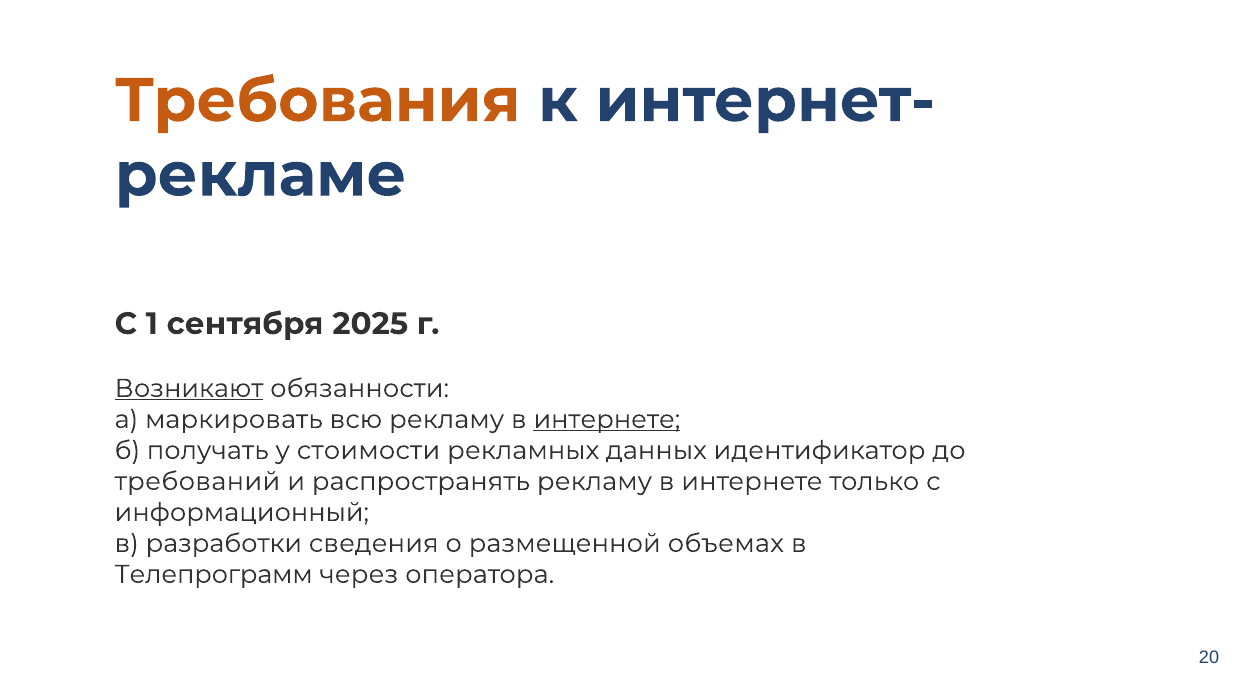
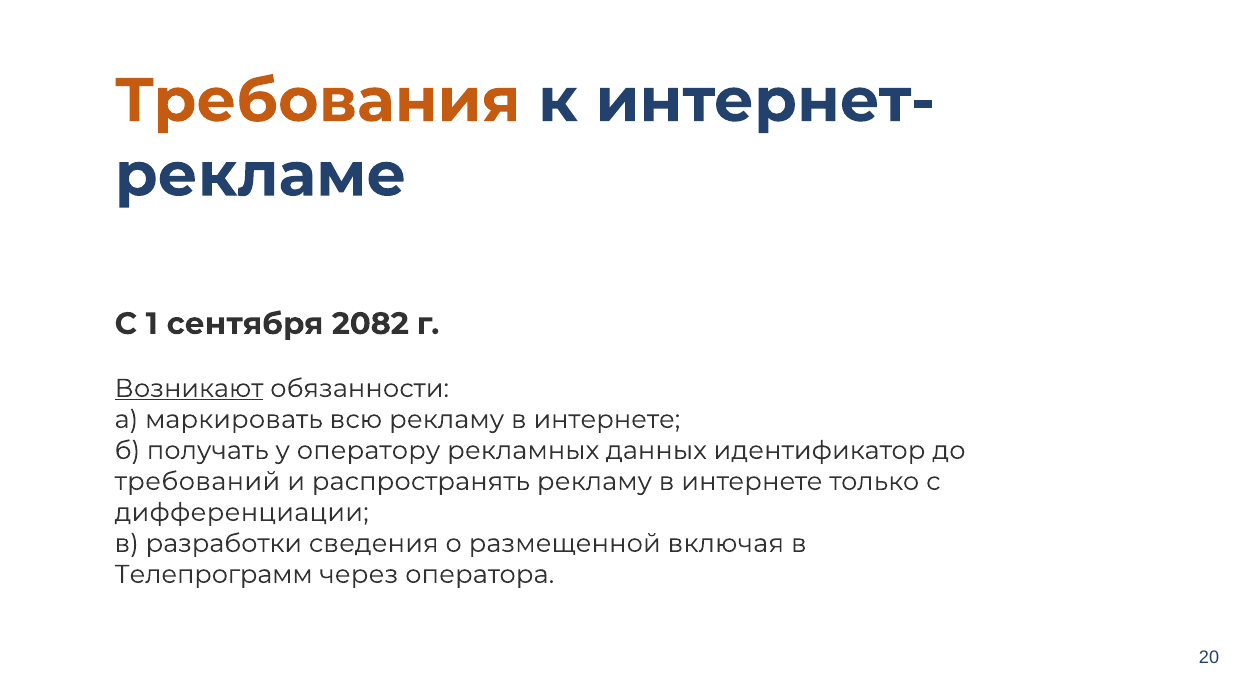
2025: 2025 -> 2082 (370, 324)
интернете underline: present -> none (607, 420)
стоимости: стоимости -> оператору (369, 451)
информационный: информационный -> дифференциации (242, 513)
объемах: объемах -> включая (726, 544)
